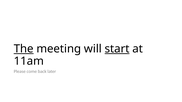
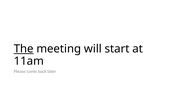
start underline: present -> none (117, 49)
